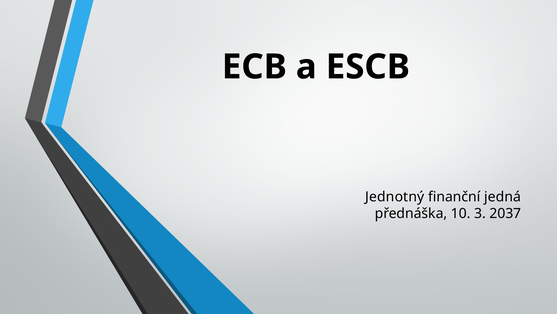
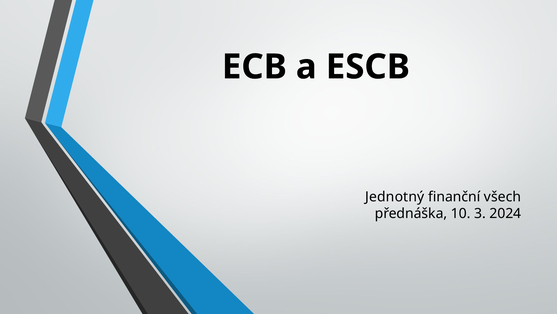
jedná: jedná -> všech (503, 196)
2037: 2037 -> 2024 (505, 213)
